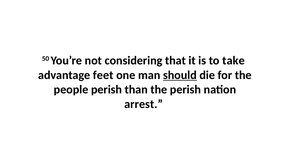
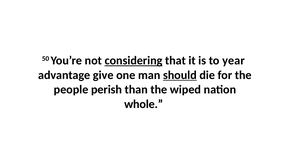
considering underline: none -> present (134, 61)
take: take -> year (234, 61)
feet: feet -> give (103, 75)
the perish: perish -> wiped (185, 90)
arrest: arrest -> whole (144, 104)
